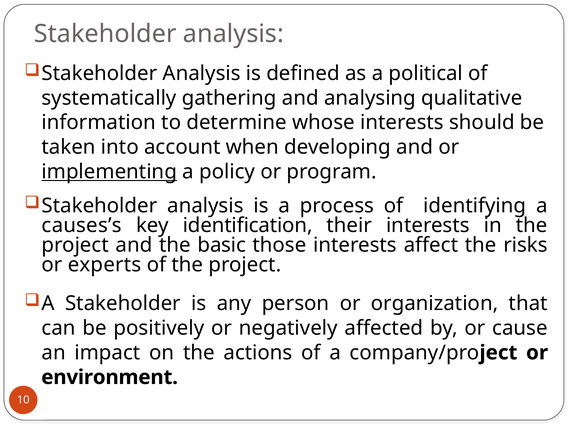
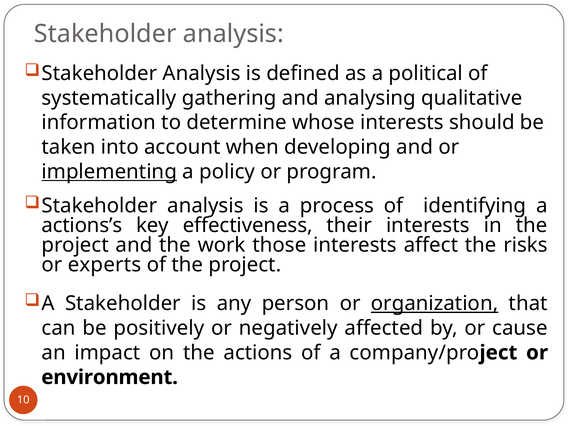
causes’s: causes’s -> actions’s (82, 225)
identification: identification -> effectiveness (248, 225)
basic: basic -> work (222, 245)
organization underline: none -> present (435, 303)
